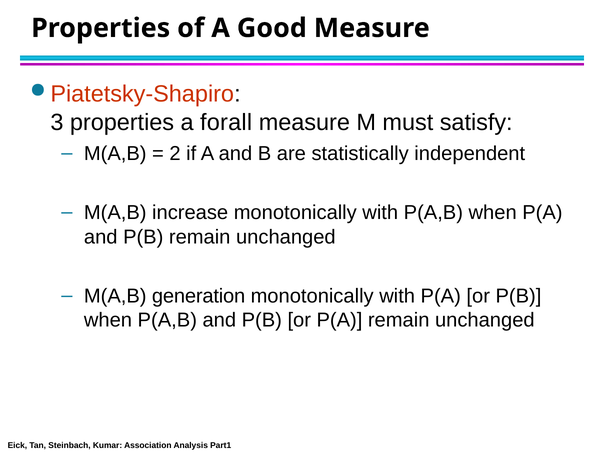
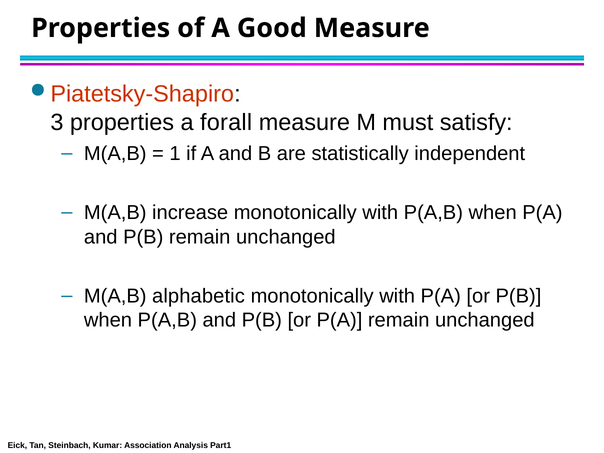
2: 2 -> 1 (175, 154)
generation: generation -> alphabetic (198, 296)
